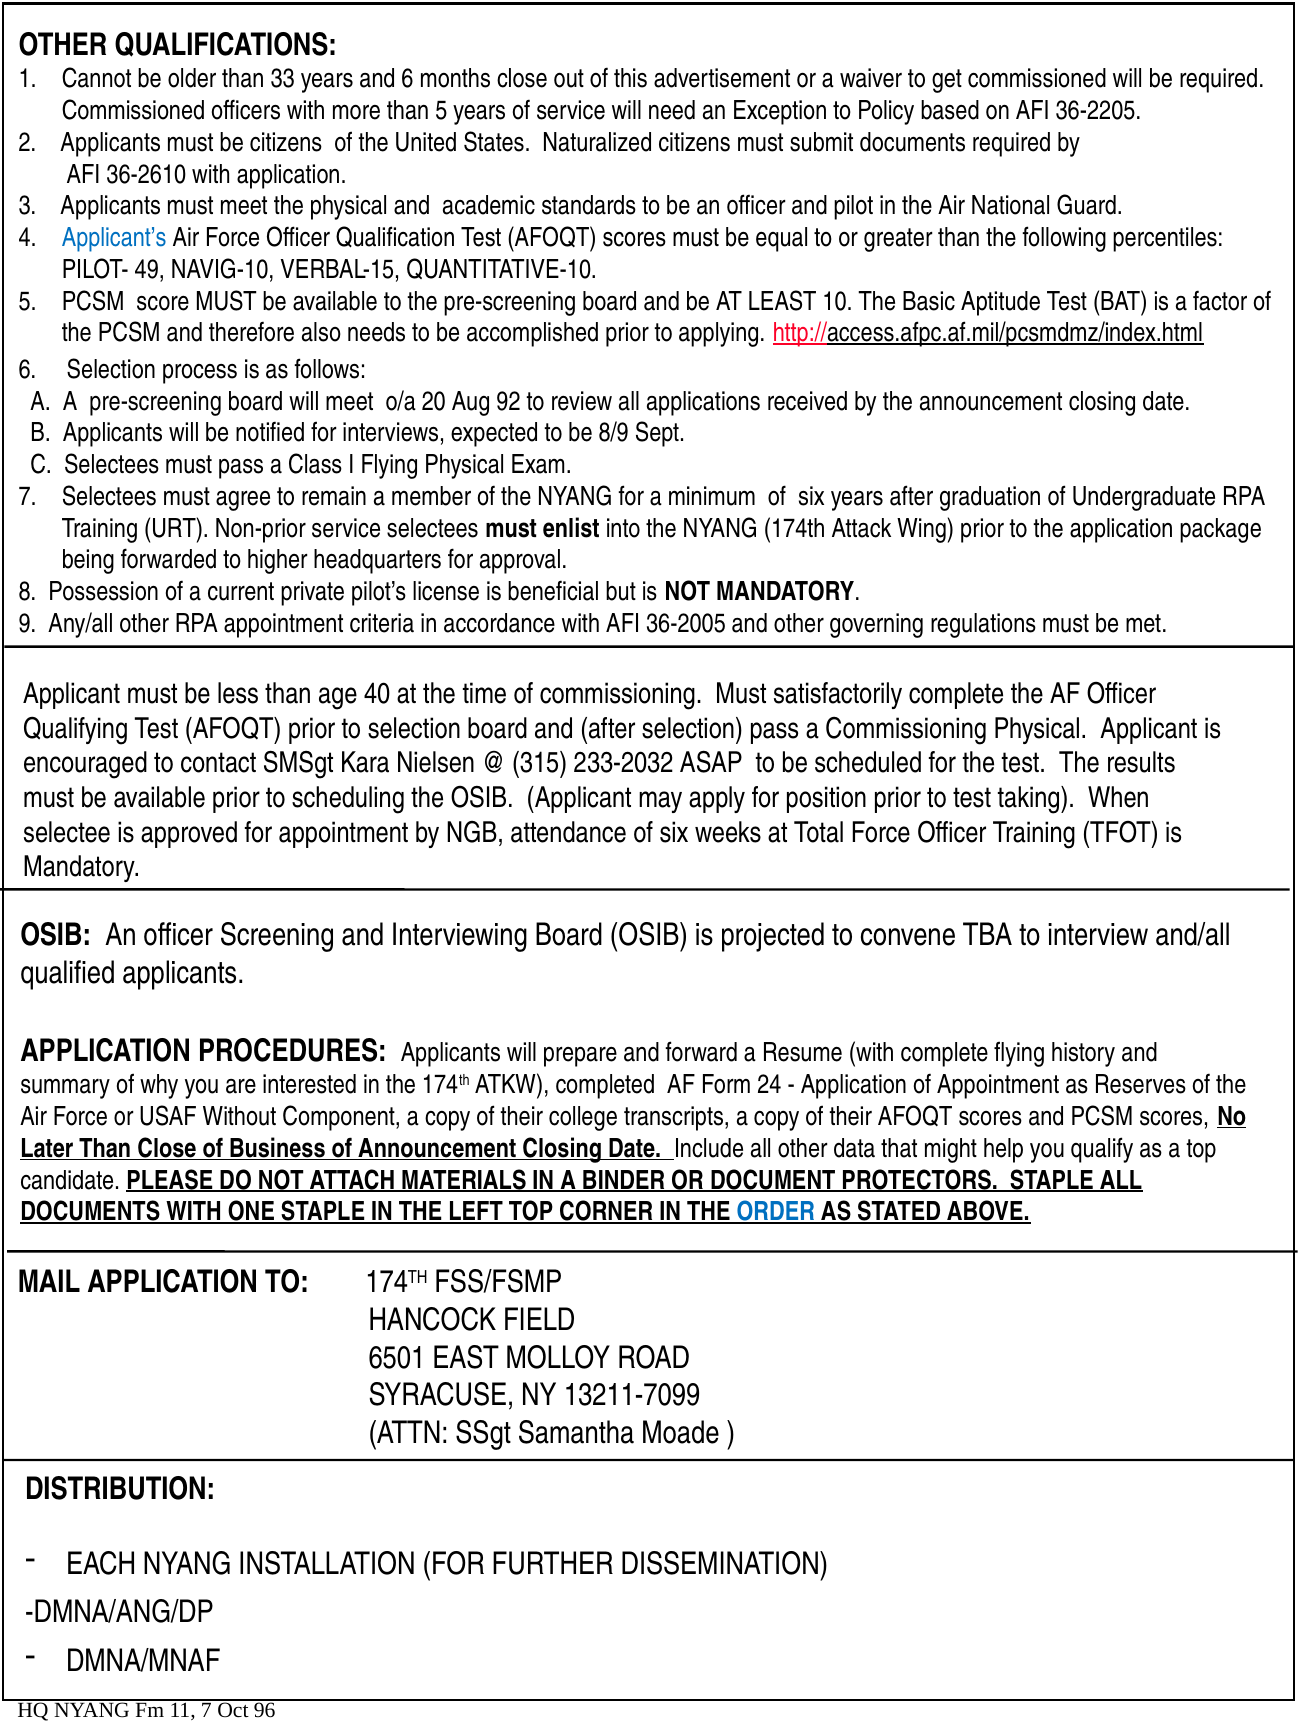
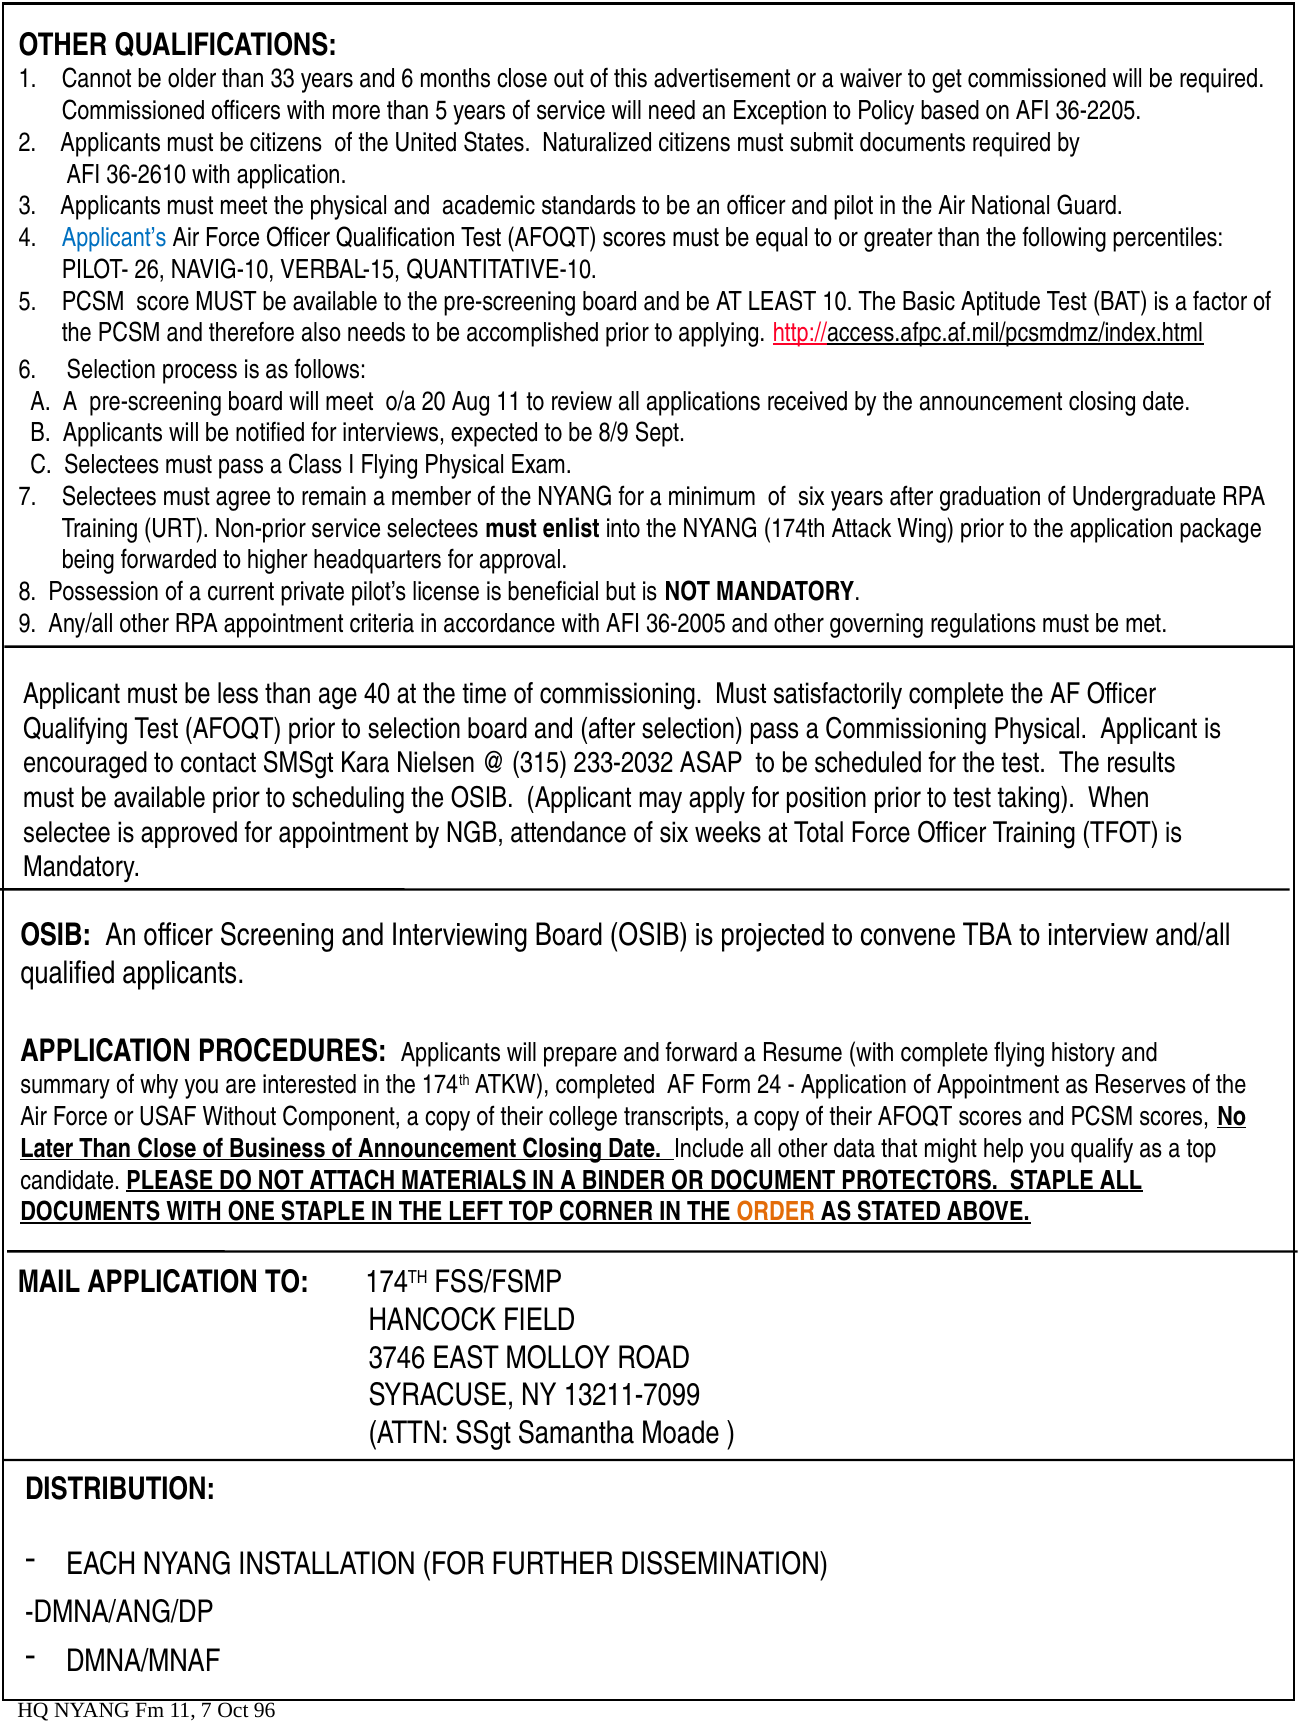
49: 49 -> 26 (150, 270)
Aug 92: 92 -> 11 (509, 401)
ORDER colour: blue -> orange (776, 1212)
6501: 6501 -> 3746 (397, 1357)
